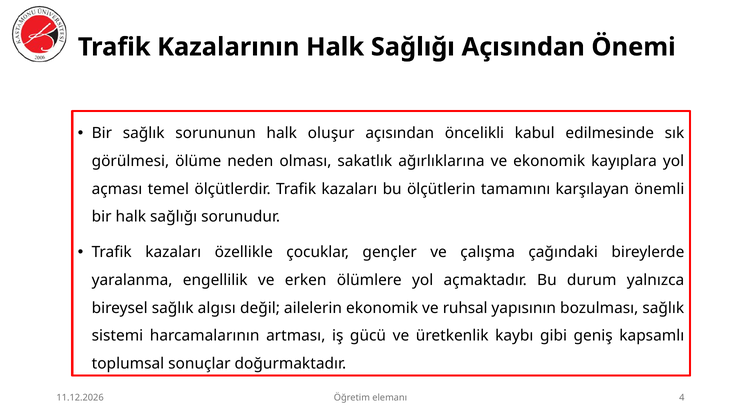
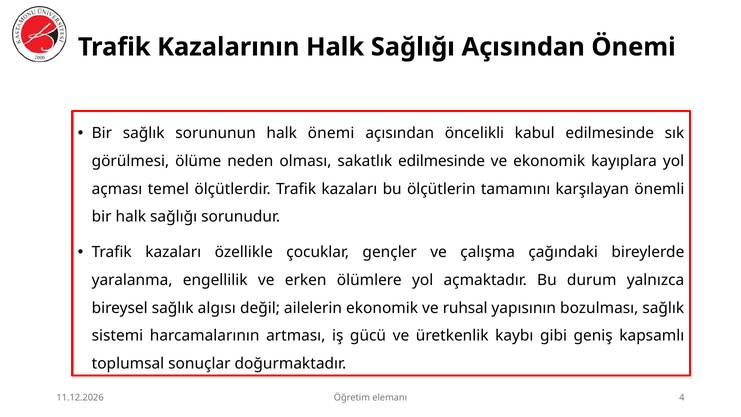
halk oluşur: oluşur -> önemi (331, 133)
sakatlık ağırlıklarına: ağırlıklarına -> edilmesinde (442, 161)
